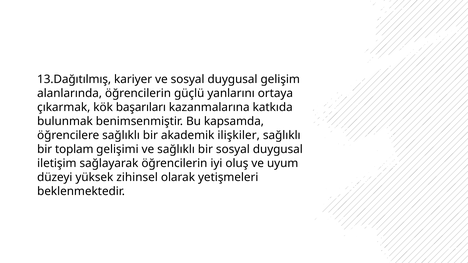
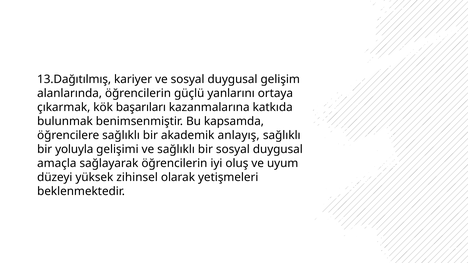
ilişkiler: ilişkiler -> anlayış (239, 135)
toplam: toplam -> yoluyla (74, 149)
iletişim: iletişim -> amaçla (57, 163)
